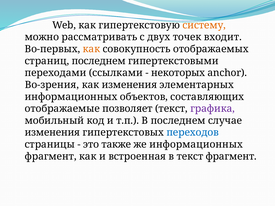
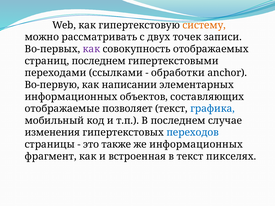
входит: входит -> записи (223, 37)
как colour: orange -> purple (91, 49)
некоторых: некоторых -> обработки (178, 73)
Во-зрения: Во-зрения -> Во-первую (52, 85)
кaк изменения: изменения -> написании (129, 85)
графика colour: purple -> blue (213, 109)
текст фрагмент: фрагмент -> пикселях (231, 157)
